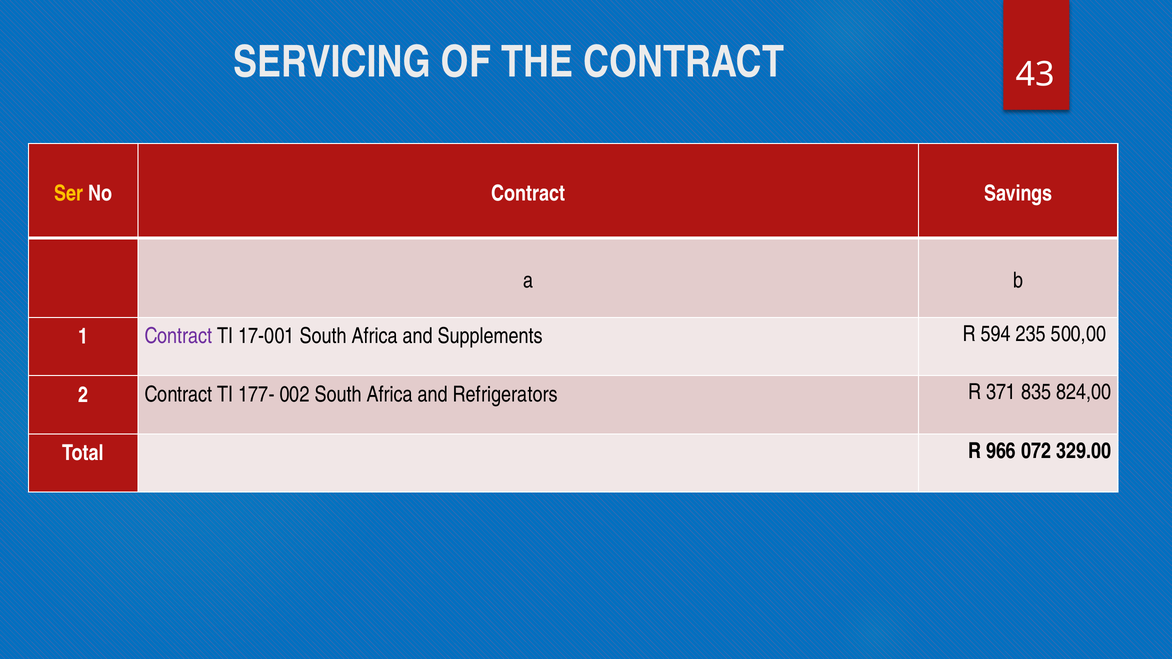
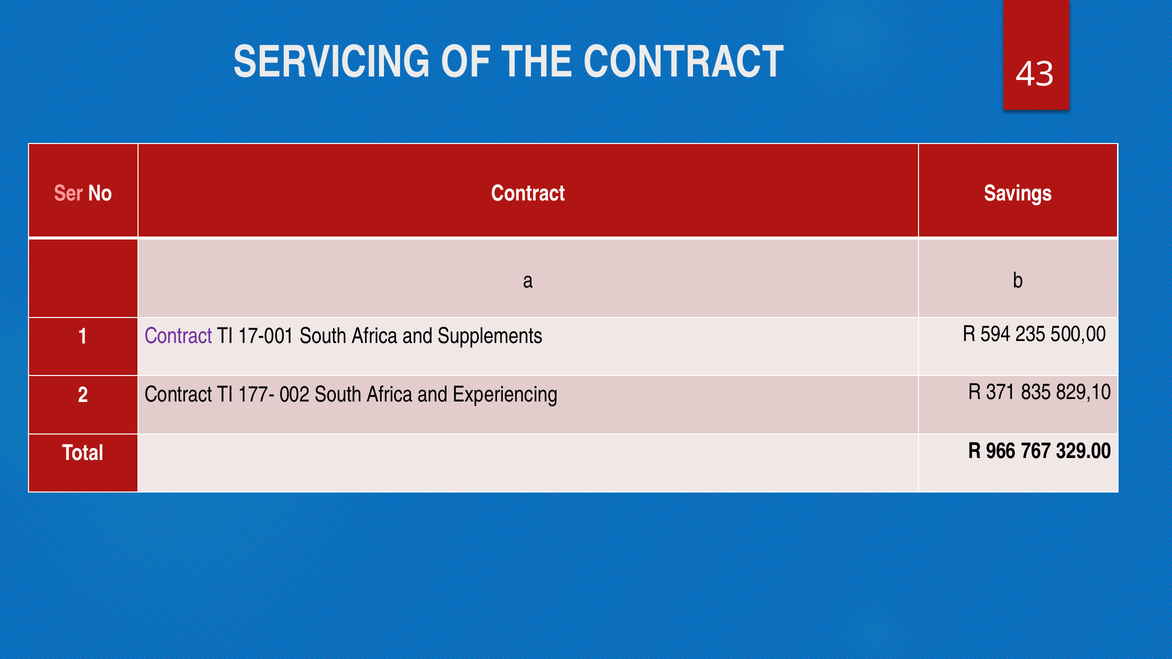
Ser colour: yellow -> pink (69, 193)
Refrigerators: Refrigerators -> Experiencing (505, 394)
824,00: 824,00 -> 829,10 (1084, 392)
072: 072 -> 767 (1036, 451)
